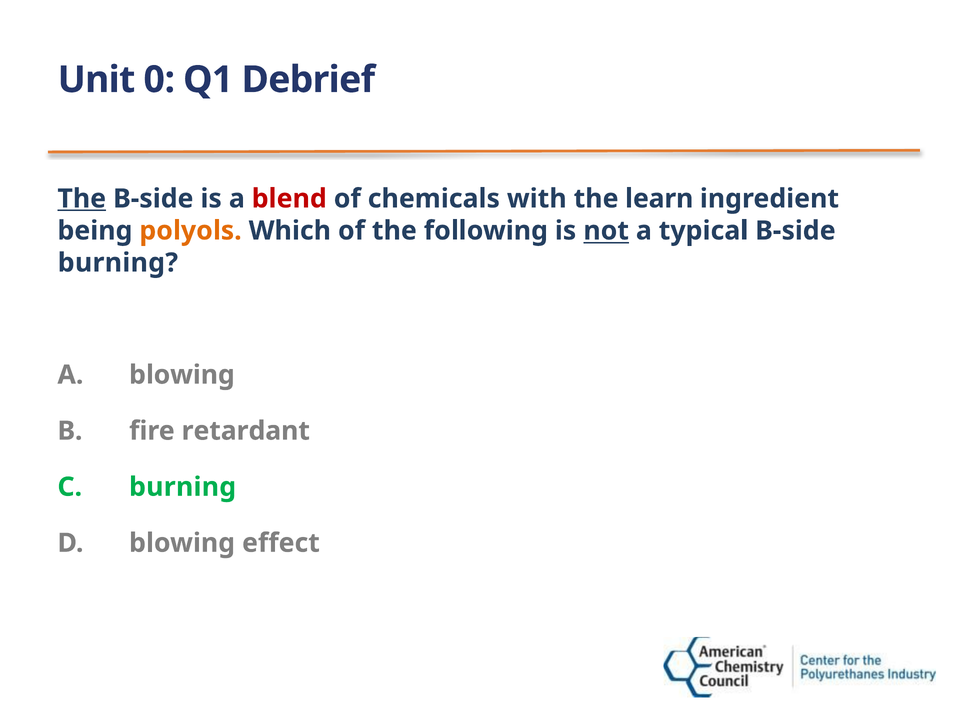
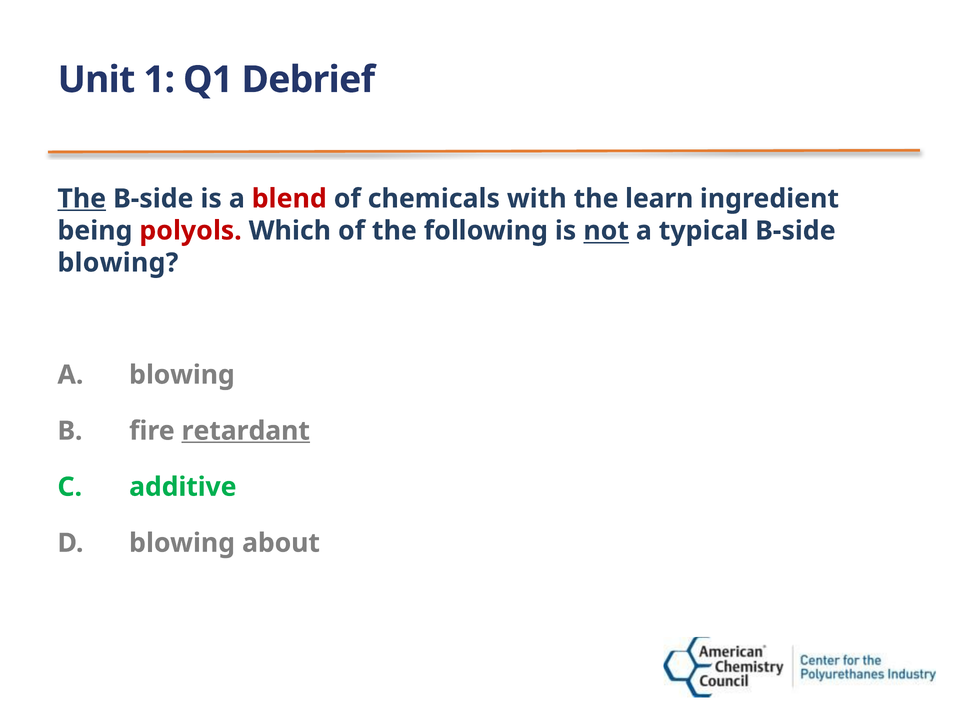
0: 0 -> 1 (159, 80)
polyols colour: orange -> red (191, 231)
burning: burning -> blowing (118, 263)
retardant underline: none -> present (246, 431)
burning: burning -> additive (183, 487)
effect: effect -> about (281, 543)
